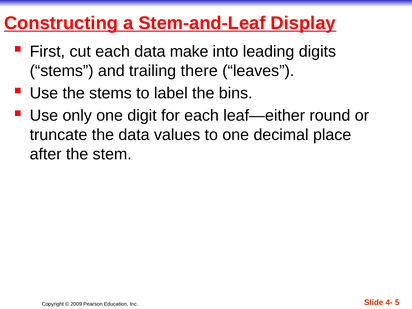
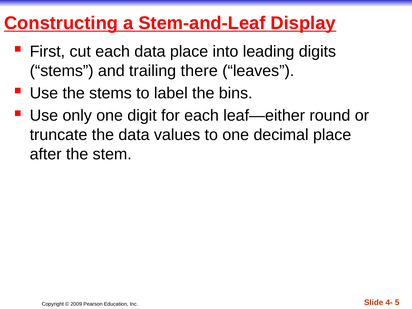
data make: make -> place (189, 51)
